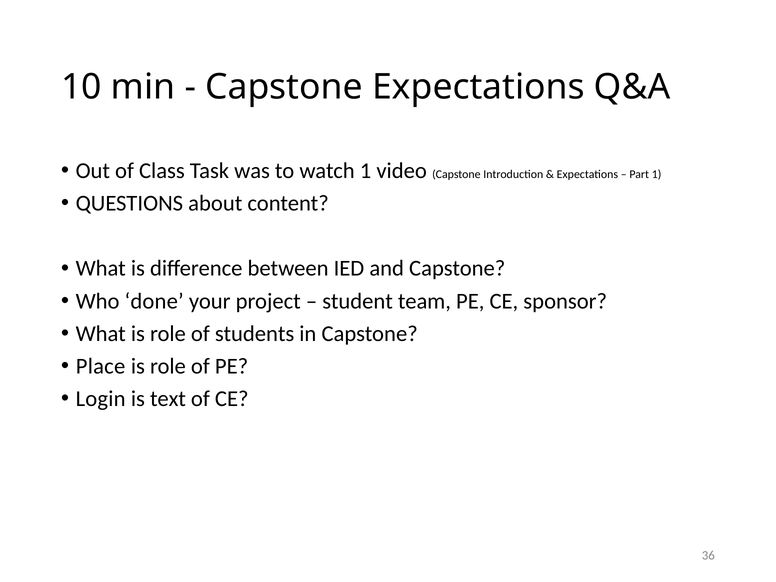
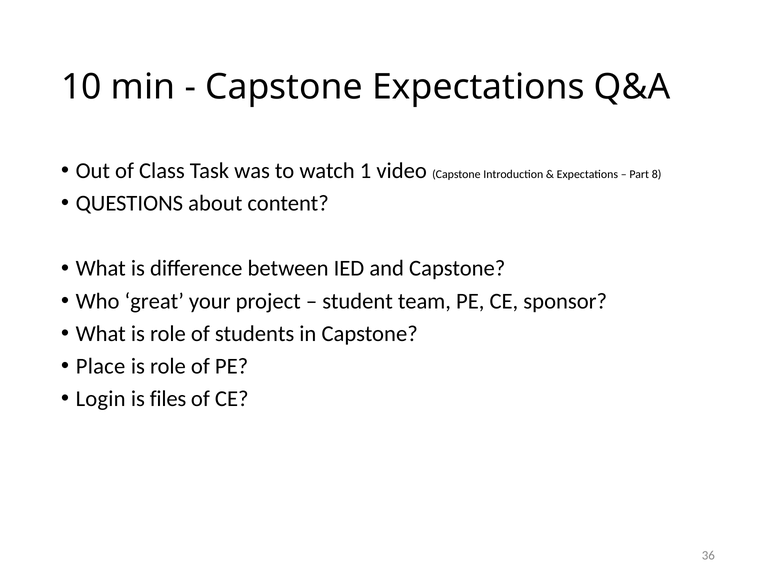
Part 1: 1 -> 8 (657, 174)
done: done -> great (154, 301)
text: text -> files (168, 399)
